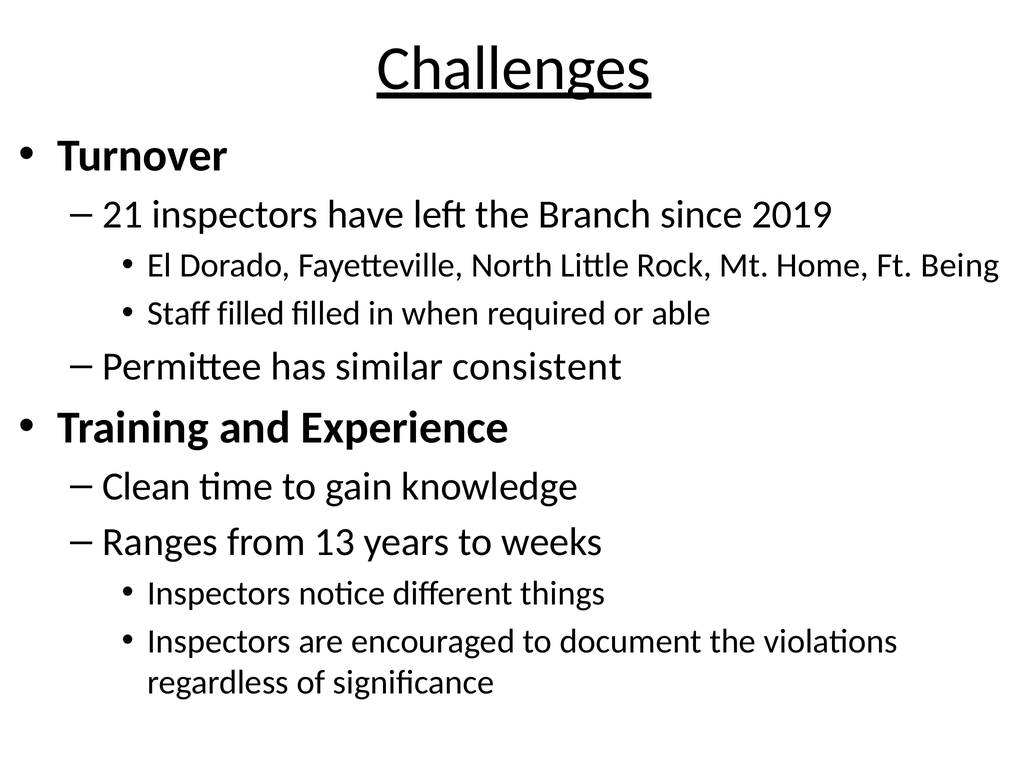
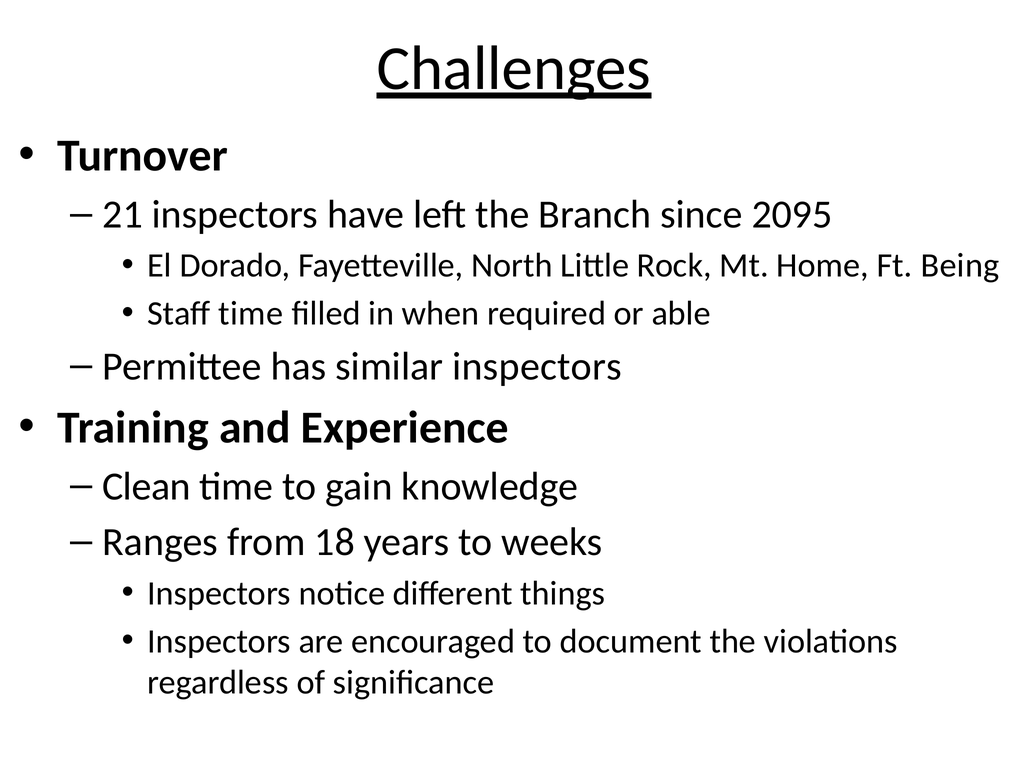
2019: 2019 -> 2095 (792, 215)
Staff filled: filled -> time (251, 314)
similar consistent: consistent -> inspectors (537, 366)
13: 13 -> 18 (335, 542)
